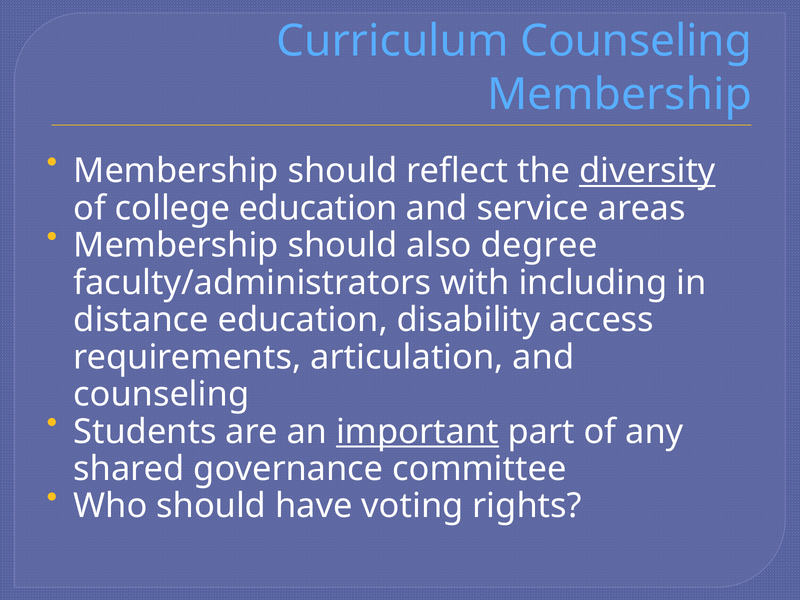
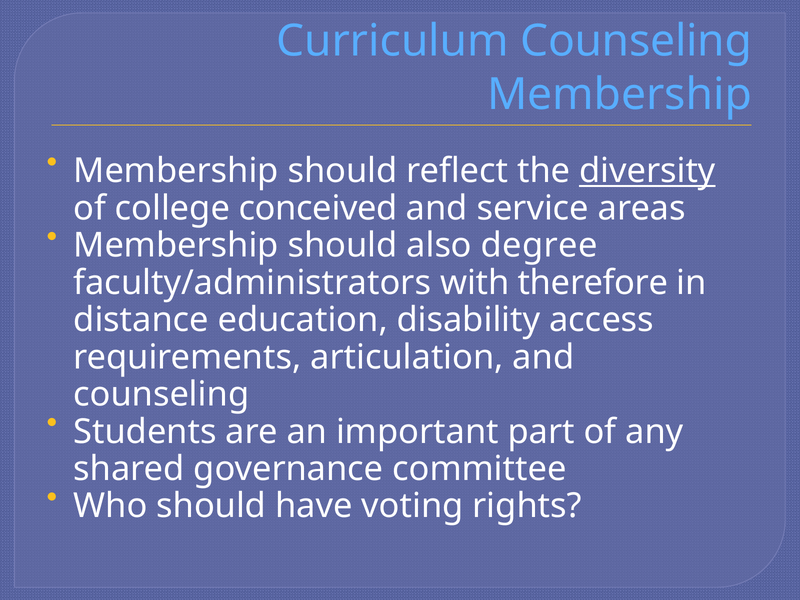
college education: education -> conceived (318, 208)
including: including -> therefore (593, 283)
important underline: present -> none (417, 432)
